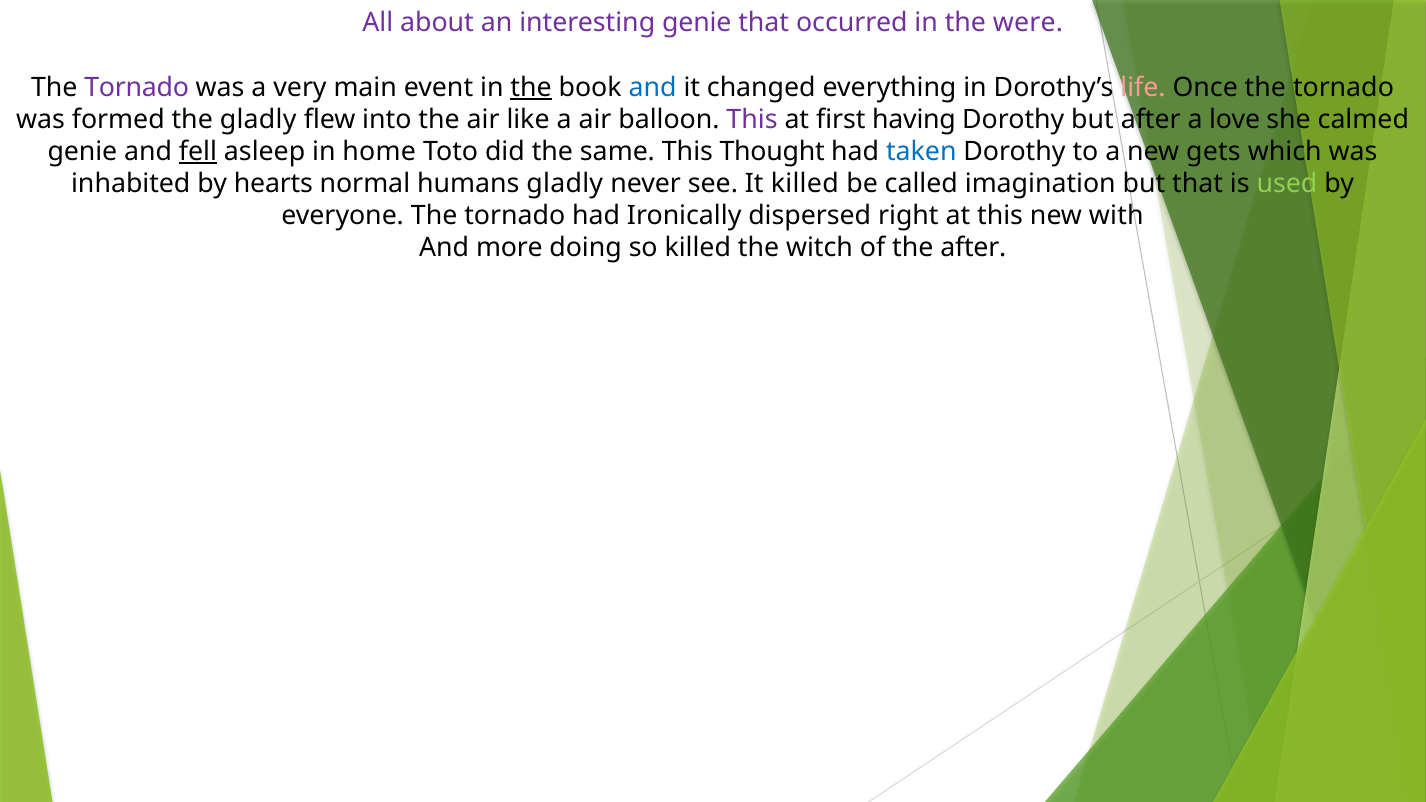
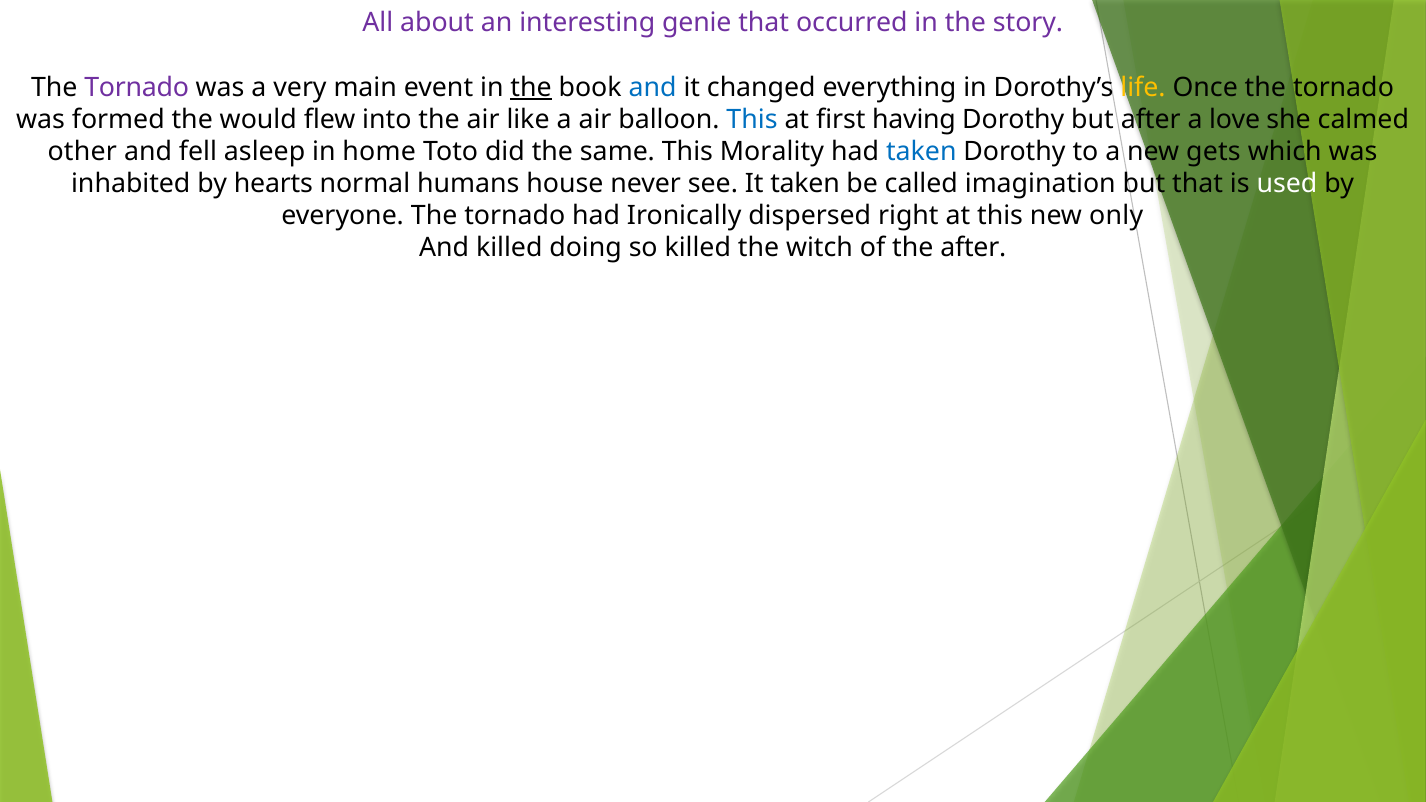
were: were -> story (1028, 23)
life colour: pink -> yellow (1143, 87)
the gladly: gladly -> would (258, 119)
This colour: purple -> blue (752, 119)
genie: genie -> other (82, 151)
fell underline: present -> none (198, 151)
Thought: Thought -> Morality (772, 151)
humans gladly: gladly -> house (565, 184)
It killed: killed -> taken (805, 184)
used colour: light green -> white (1287, 184)
with: with -> only (1116, 216)
And more: more -> killed (509, 248)
